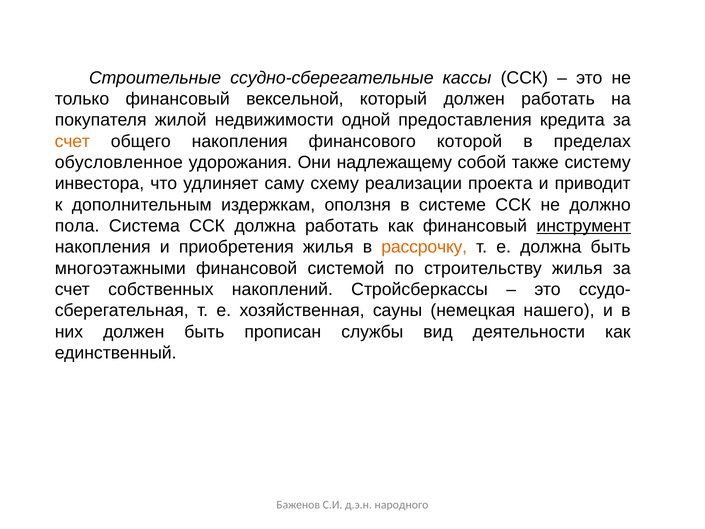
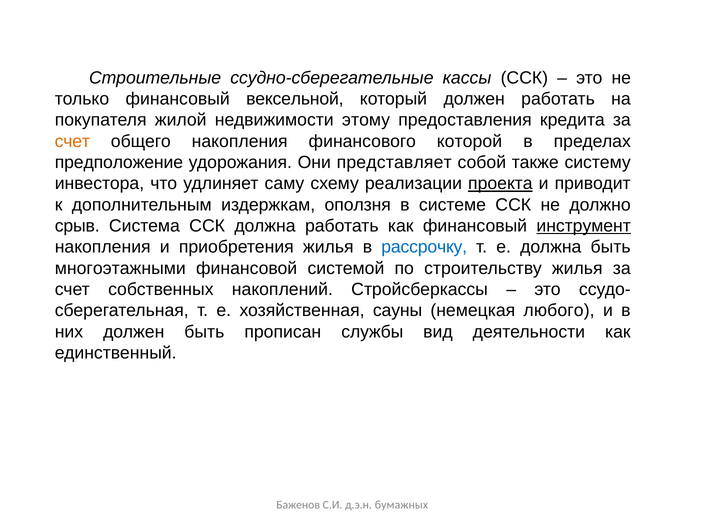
одной: одной -> этому (366, 120)
обусловленное: обусловленное -> предположение (119, 162)
надлежащему: надлежащему -> представляет (394, 162)
проекта underline: none -> present (500, 184)
пола: пола -> срыв (77, 226)
рассрочку colour: orange -> blue (424, 247)
нашего: нашего -> любого (559, 310)
народного: народного -> бумажных (401, 505)
